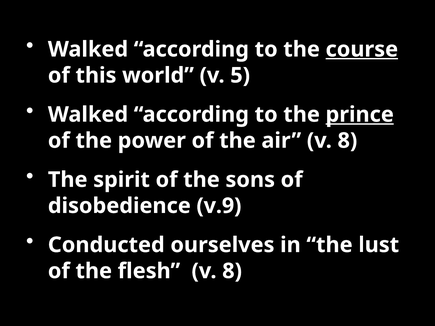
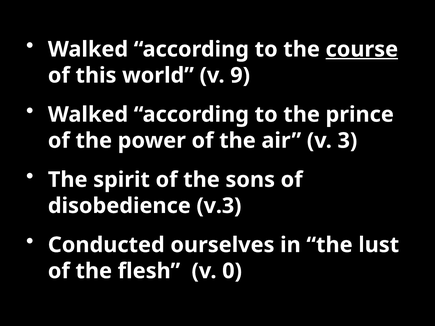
5: 5 -> 9 (240, 75)
prince underline: present -> none (360, 115)
air v 8: 8 -> 3 (347, 141)
v.9: v.9 -> v.3 (219, 206)
flesh v 8: 8 -> 0 (232, 271)
